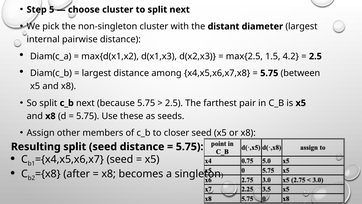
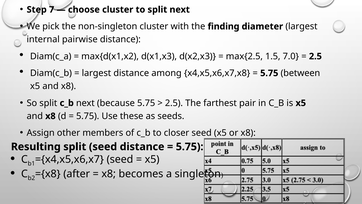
5: 5 -> 7 (52, 10)
distant: distant -> finding (224, 26)
4.2: 4.2 -> 7.0 (291, 56)
